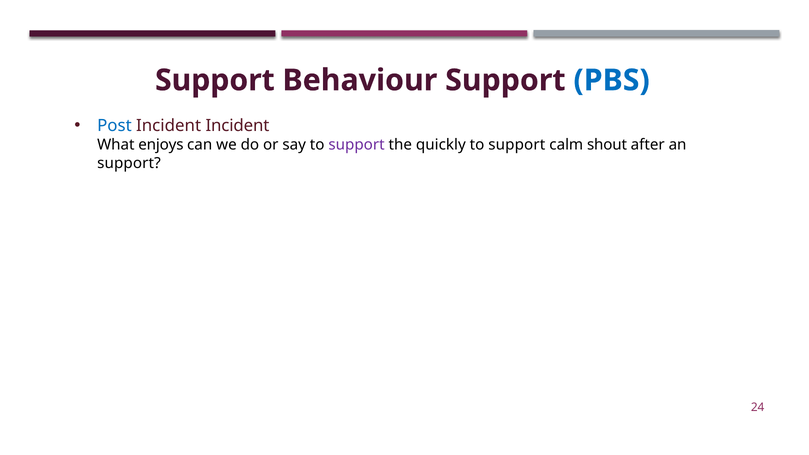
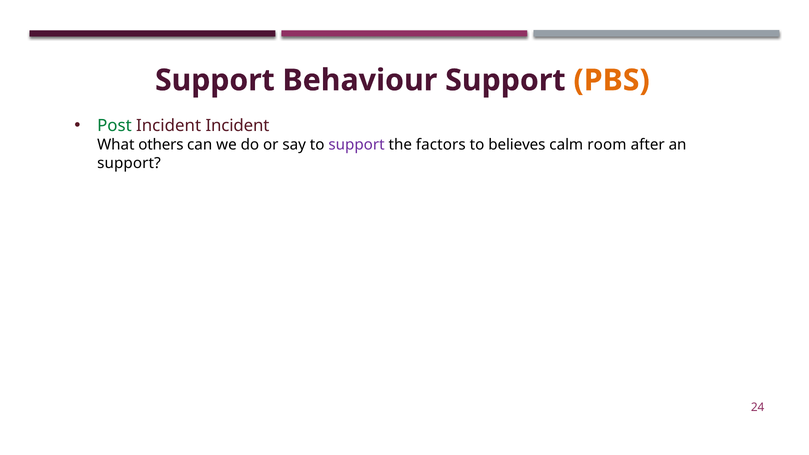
PBS colour: blue -> orange (612, 80)
Post colour: blue -> green (114, 126)
enjoys: enjoys -> others (161, 145)
quickly: quickly -> factors (441, 145)
support: support -> believes (517, 145)
shout: shout -> room (607, 145)
